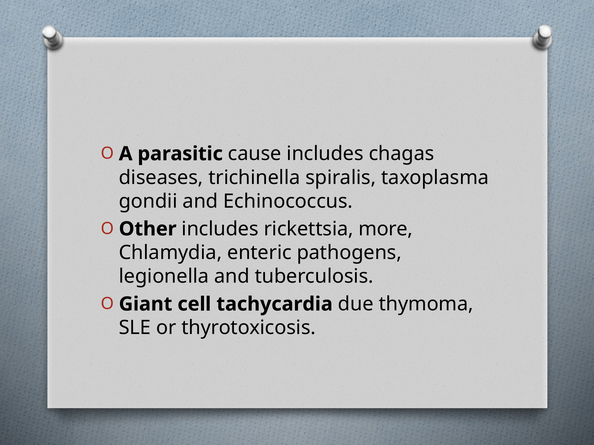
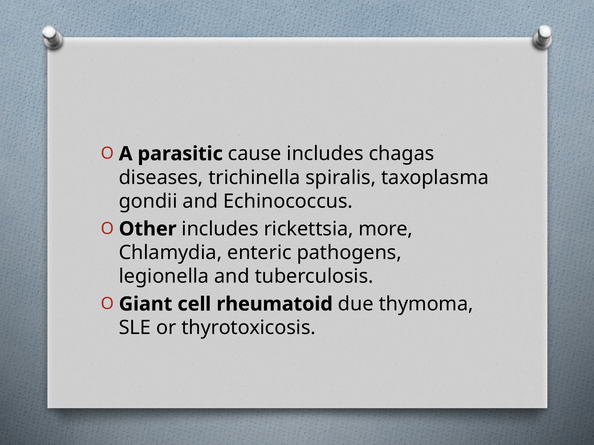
tachycardia: tachycardia -> rheumatoid (275, 304)
